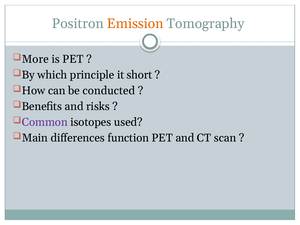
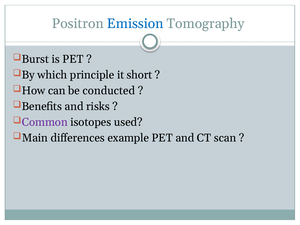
Emission colour: orange -> blue (135, 24)
More: More -> Burst (35, 59)
function: function -> example (128, 138)
